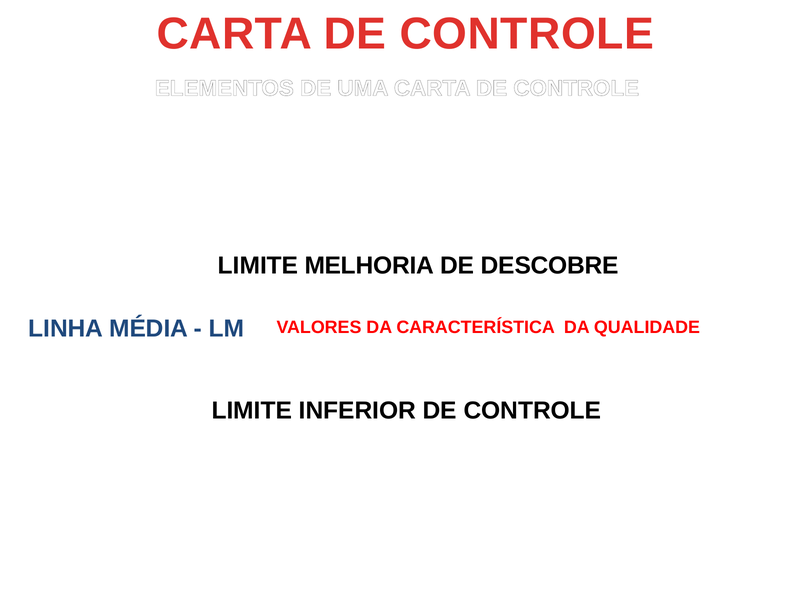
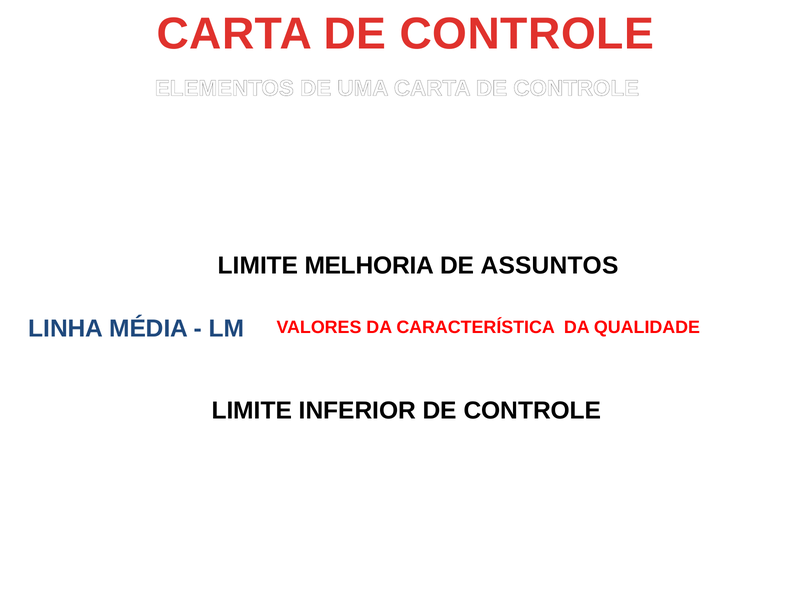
DESCOBRE: DESCOBRE -> ASSUNTOS (550, 266)
